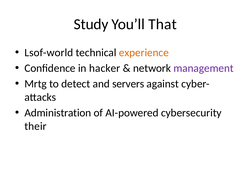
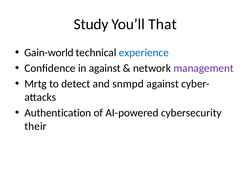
Lsof-world: Lsof-world -> Gain-world (49, 53)
experience colour: orange -> blue (144, 53)
in hacker: hacker -> against (105, 68)
servers: servers -> snmpd (128, 84)
Administration: Administration -> Authentication (58, 113)
